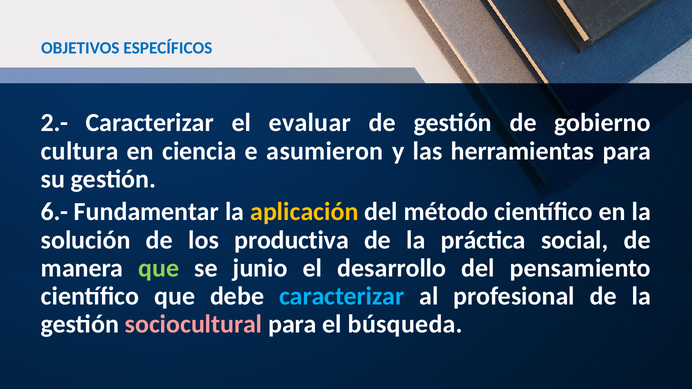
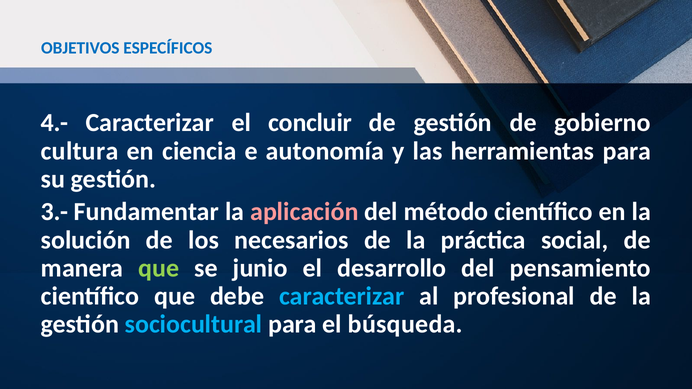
2.-: 2.- -> 4.- (55, 123)
evaluar: evaluar -> concluir (310, 123)
asumieron: asumieron -> autonomía (325, 151)
6.-: 6.- -> 3.- (55, 212)
aplicación colour: yellow -> pink (304, 212)
productiva: productiva -> necesarios (291, 240)
sociocultural colour: pink -> light blue (194, 324)
